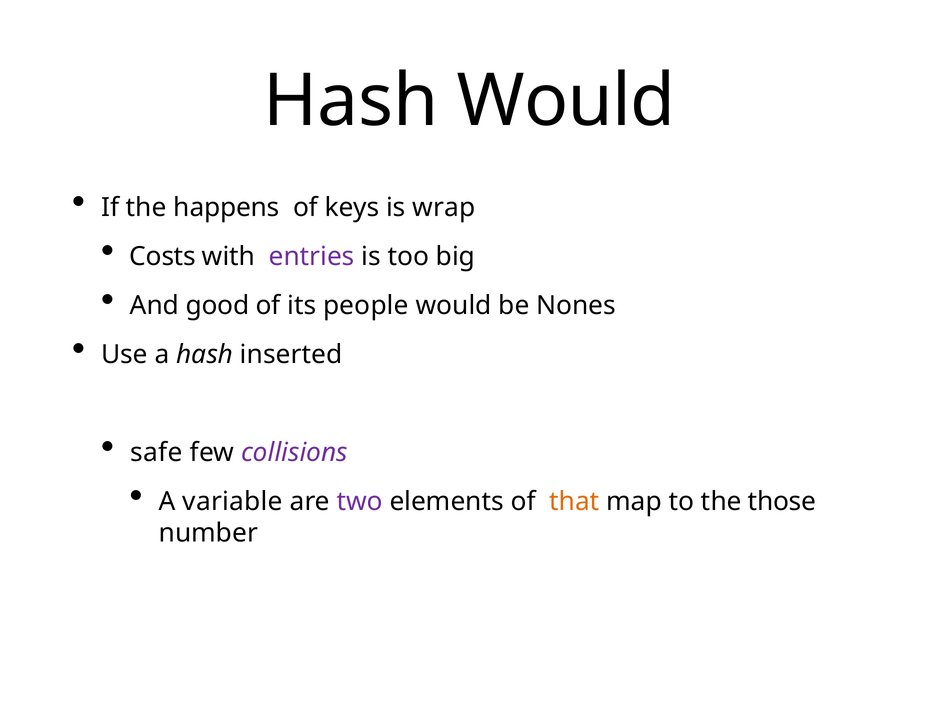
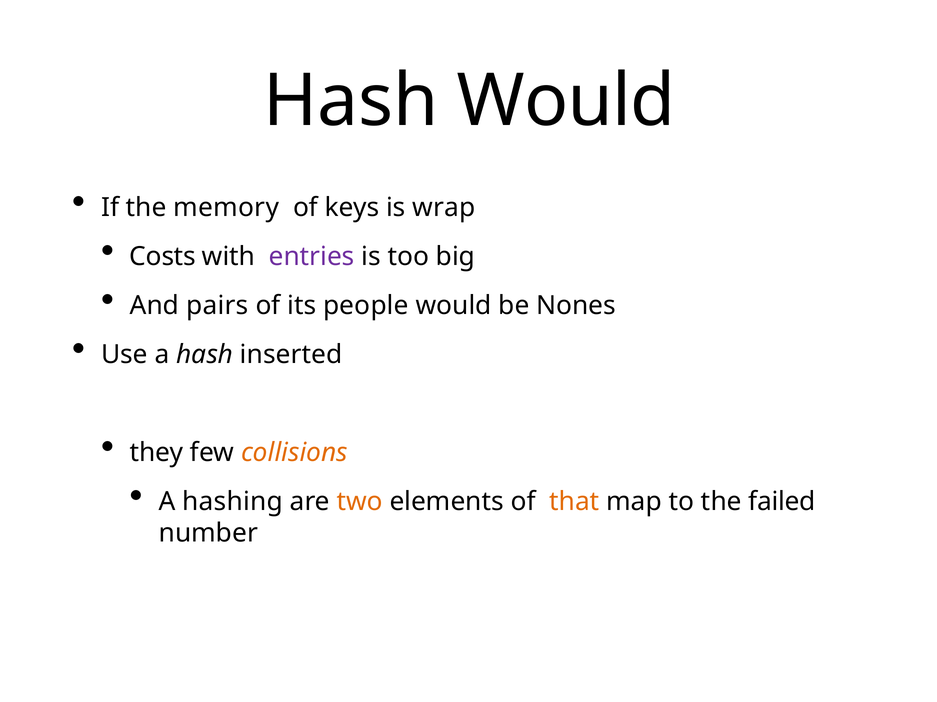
happens: happens -> memory (226, 208)
good: good -> pairs (217, 306)
safe: safe -> they (157, 453)
collisions colour: purple -> orange (294, 453)
variable: variable -> hashing (233, 502)
two colour: purple -> orange (360, 502)
those: those -> failed (782, 502)
